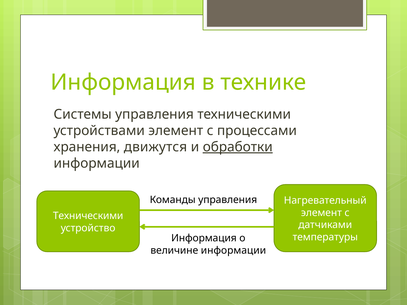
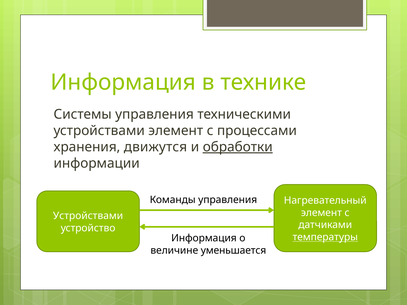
Техническими: Техническими -> Устройствами (88, 216)
температуры underline: none -> present (325, 237)
величине информации: информации -> уменьшается (234, 251)
